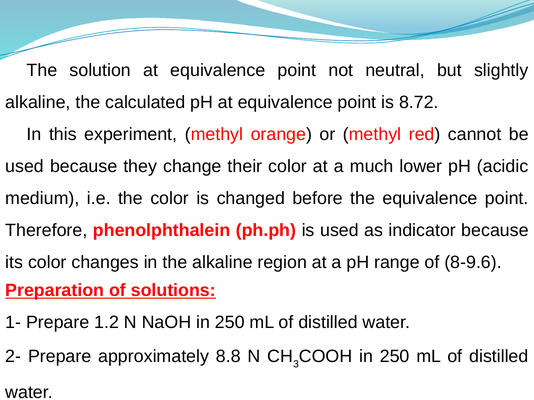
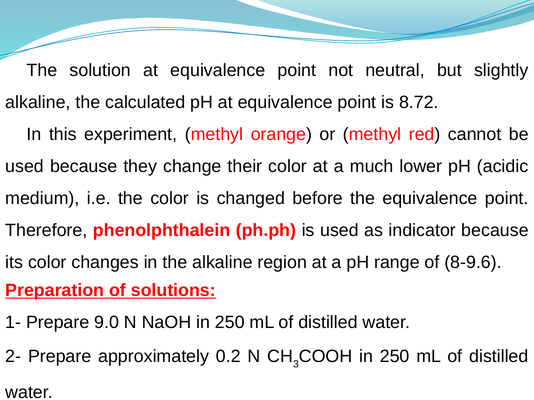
1.2: 1.2 -> 9.0 (107, 323)
8.8: 8.8 -> 0.2 (228, 357)
